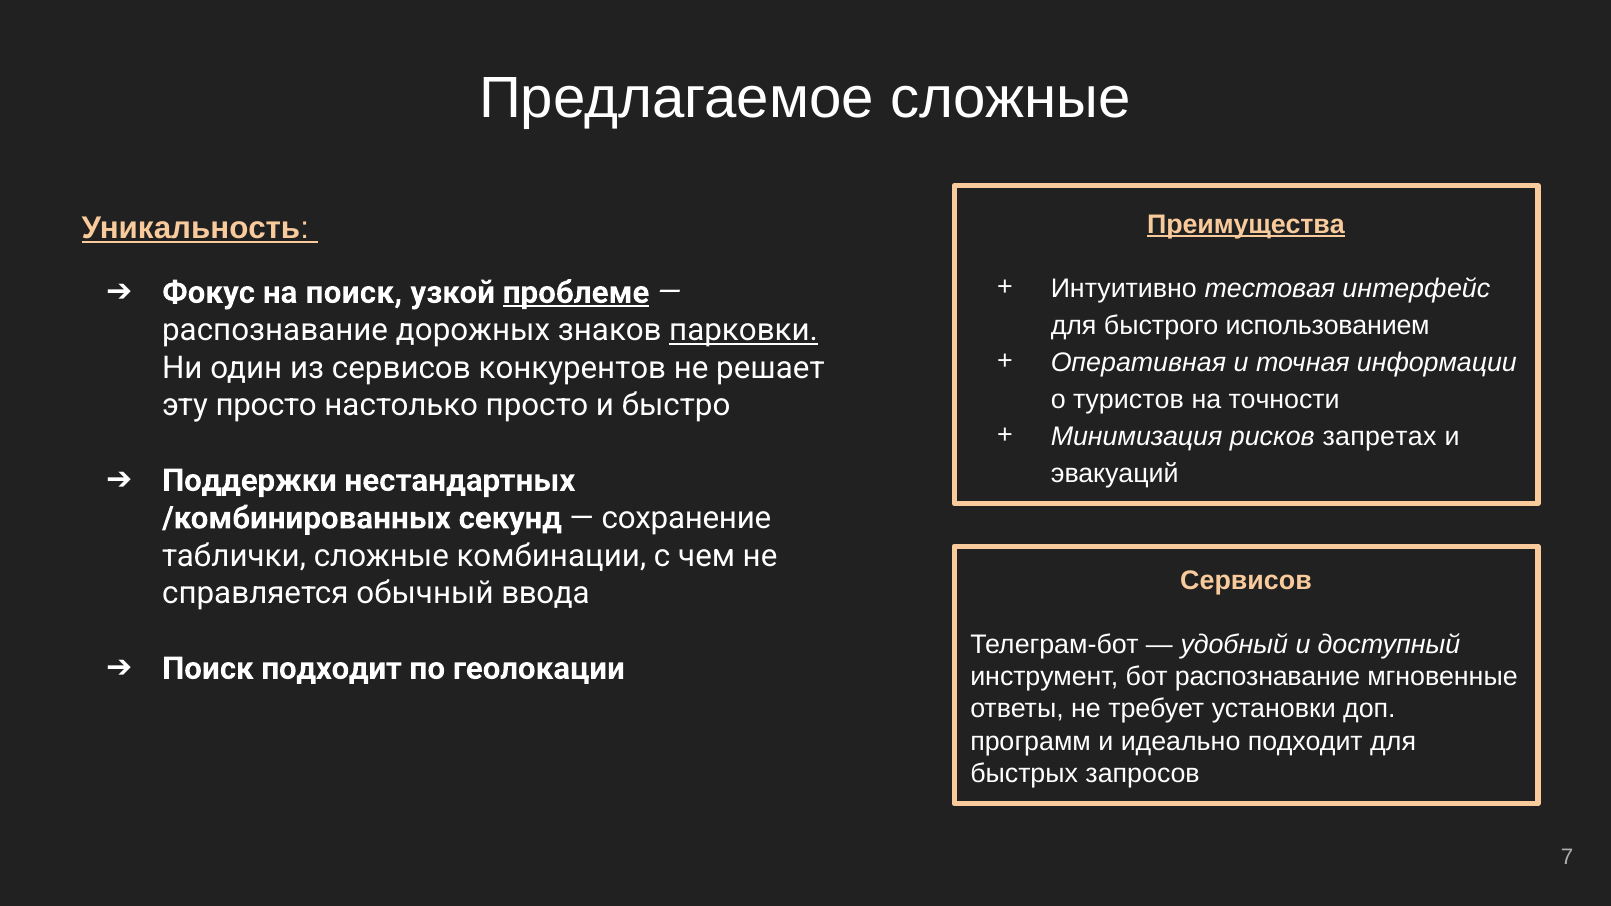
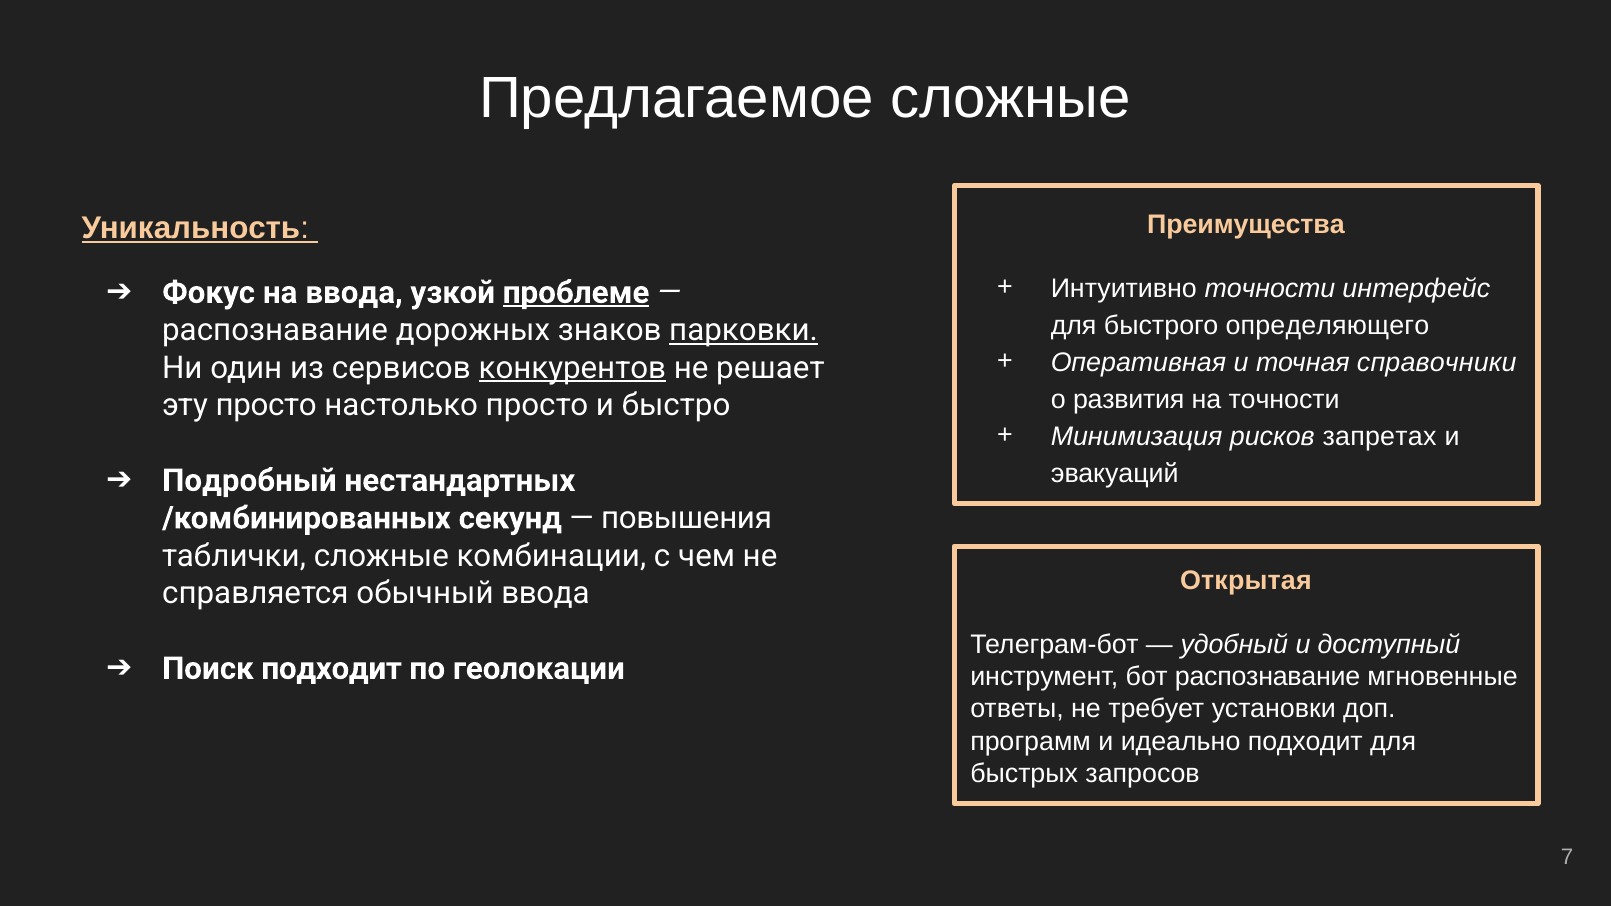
Преимущества underline: present -> none (1246, 224)
Интуитивно тестовая: тестовая -> точности (1270, 288)
на поиск: поиск -> ввода (354, 293)
использованием: использованием -> определяющего (1327, 325)
информации: информации -> справочники (1437, 362)
конкурентов underline: none -> present (572, 368)
туристов: туристов -> развития (1129, 399)
Поддержки: Поддержки -> Подробный (249, 481)
сохранение: сохранение -> повышения (686, 518)
Сервисов: Сервисов -> Открытая (1246, 580)
